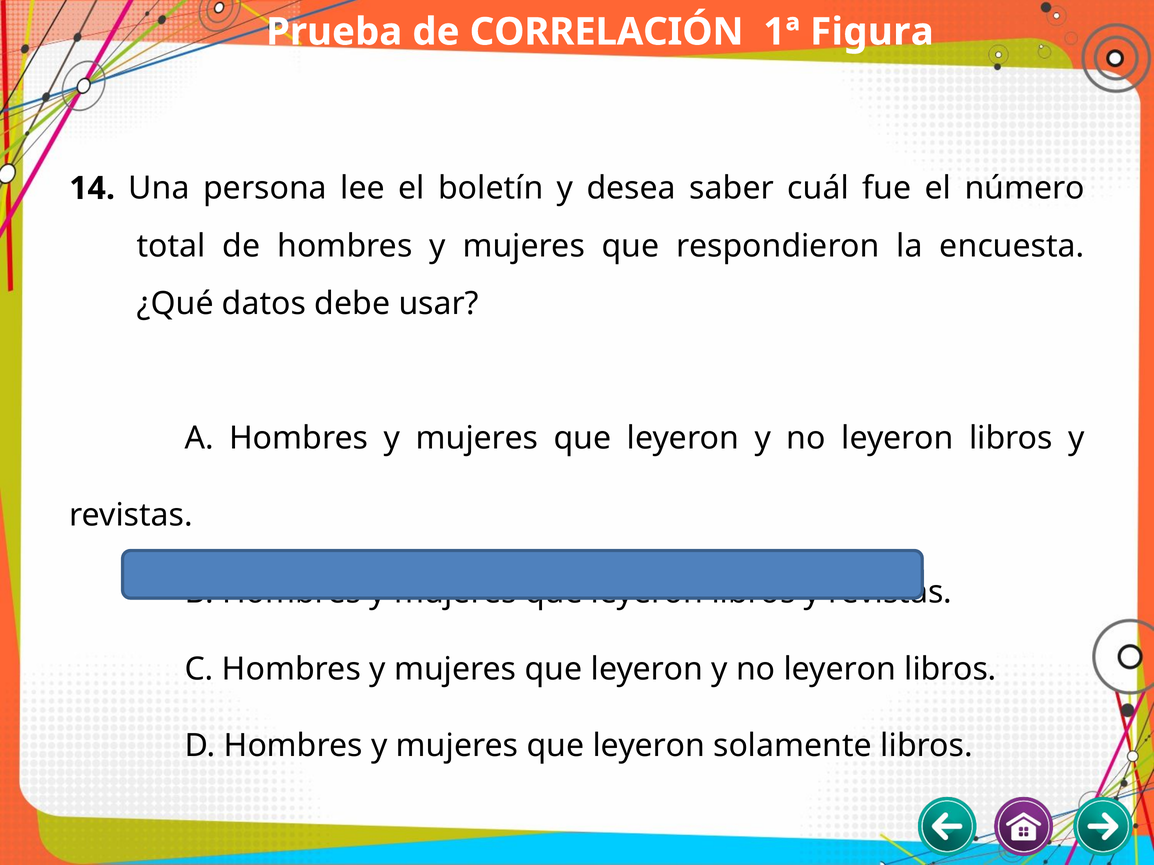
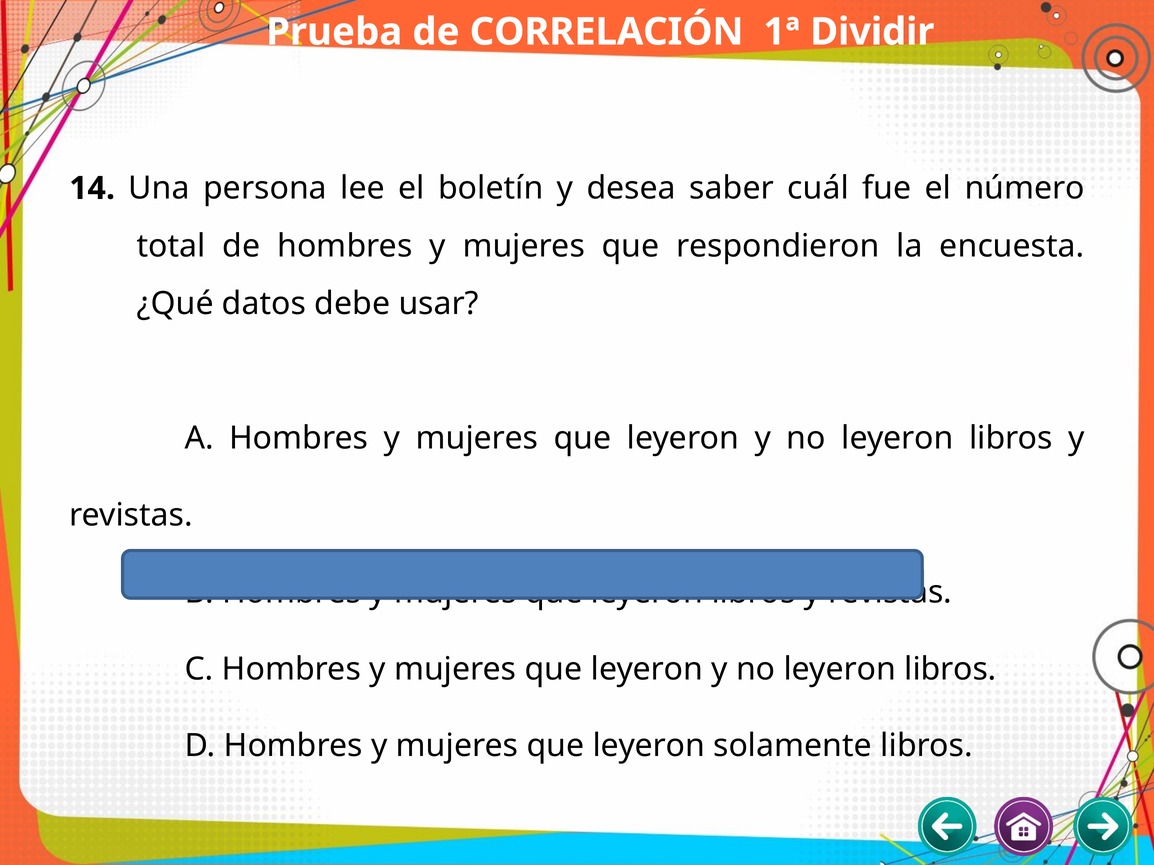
Figura: Figura -> Dividir (872, 32)
